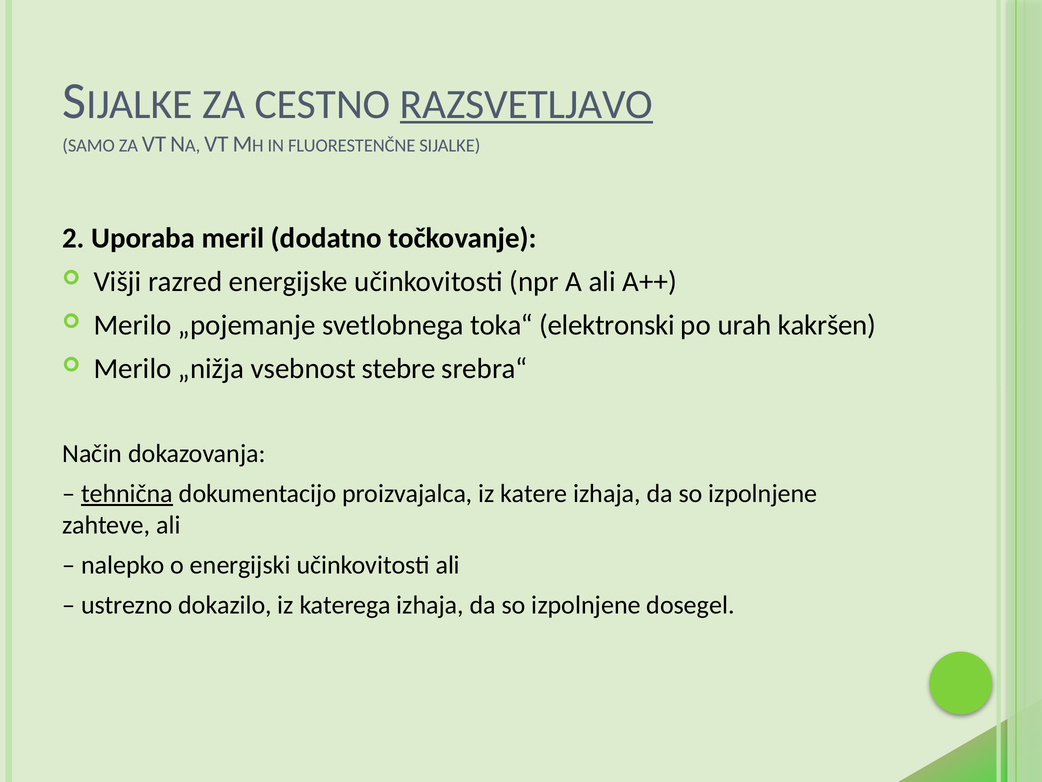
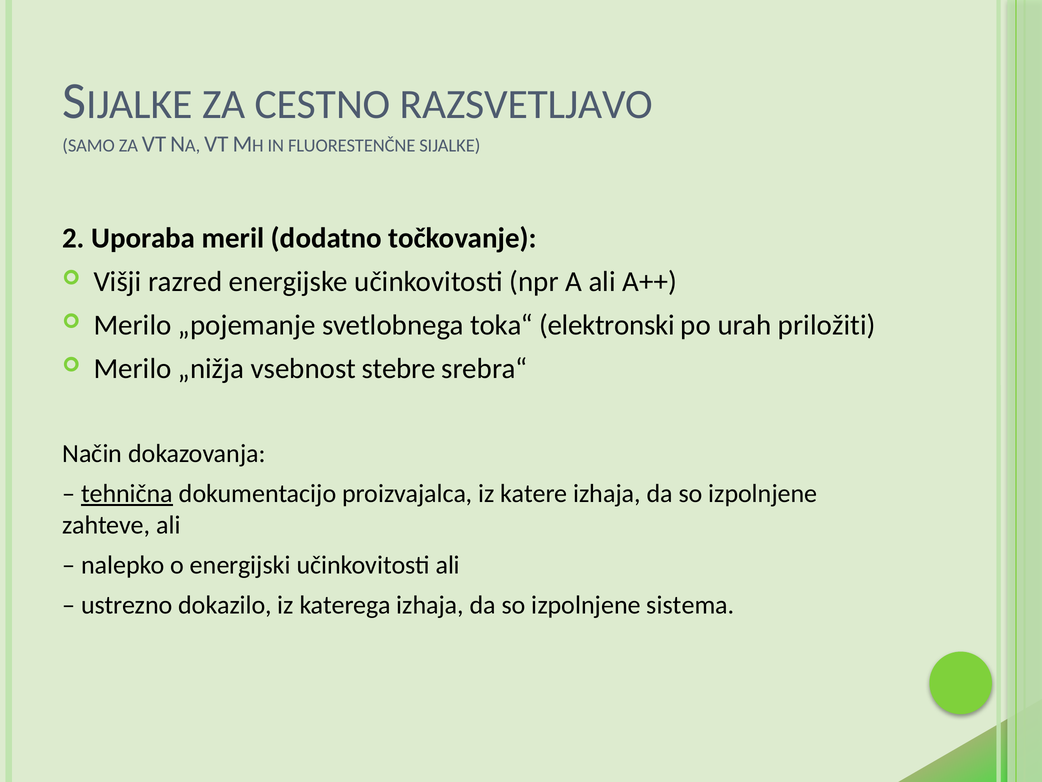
RAZSVETLJAVO underline: present -> none (527, 104)
kakršen: kakršen -> priložiti (827, 325)
dosegel: dosegel -> sistema (690, 605)
